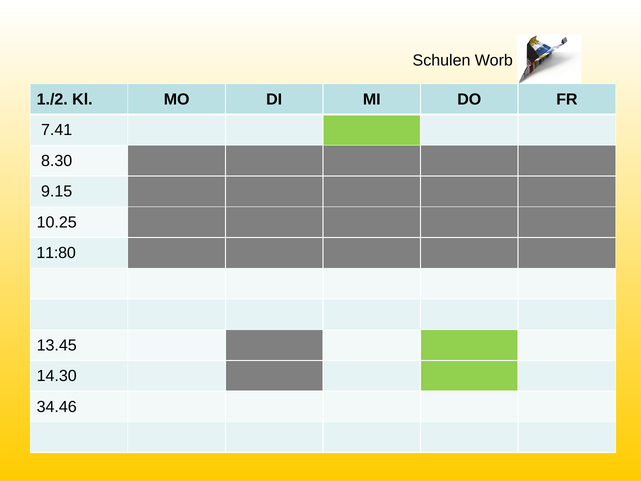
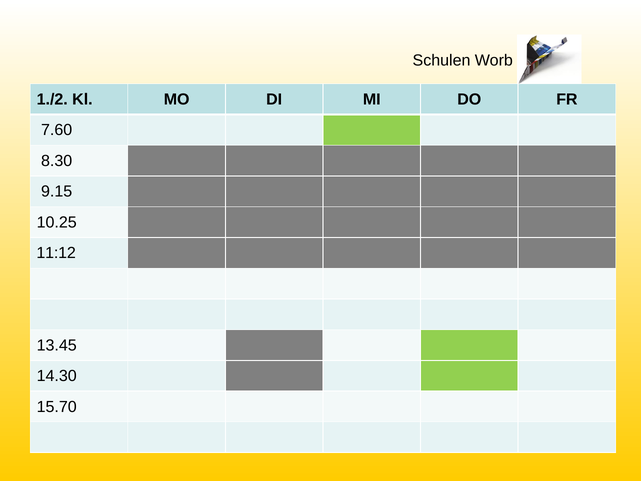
7.41: 7.41 -> 7.60 (57, 130)
11:80: 11:80 -> 11:12 (56, 253)
34.46: 34.46 -> 15.70 (57, 407)
